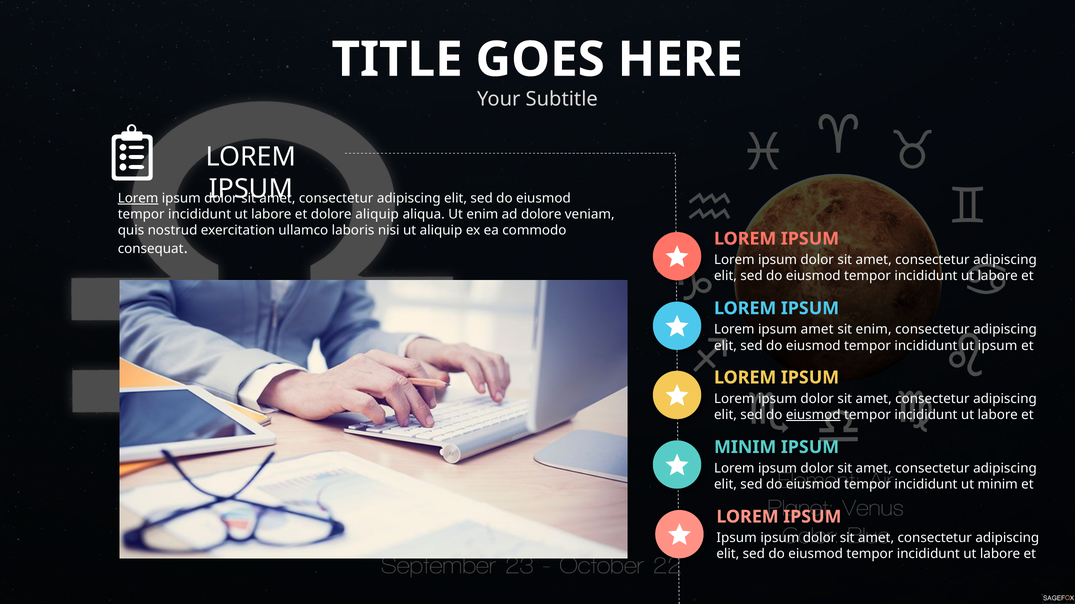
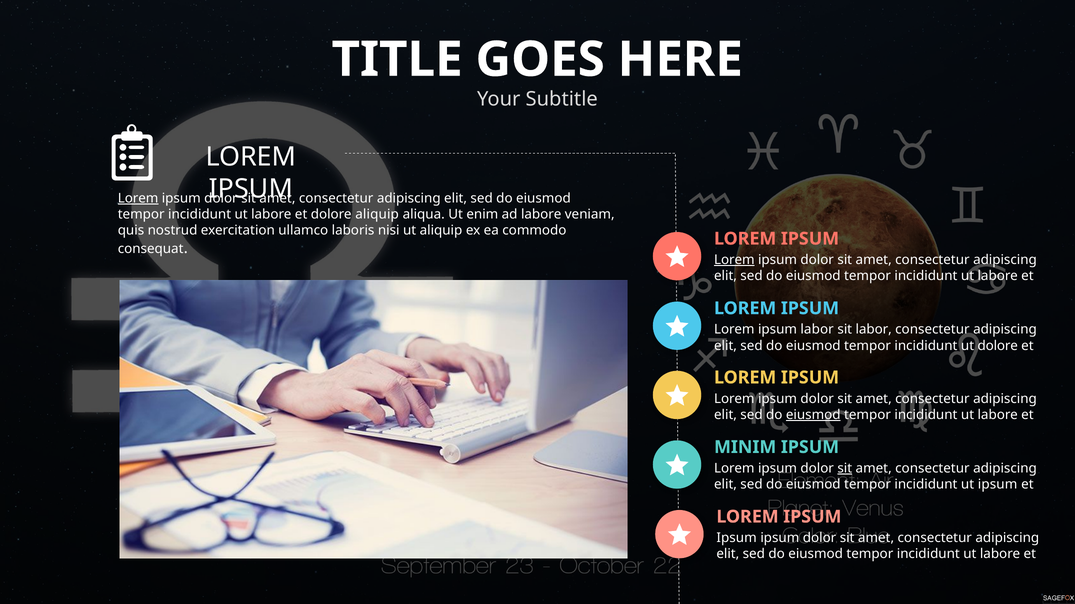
ad dolore: dolore -> labore (541, 214)
Lorem underline: none -> present (734, 260)
ipsum amet: amet -> labor (817, 330)
sit enim: enim -> labor (874, 330)
ut ipsum: ipsum -> dolore (998, 346)
sit underline: none -> present (845, 469)
ut minim: minim -> ipsum (998, 485)
